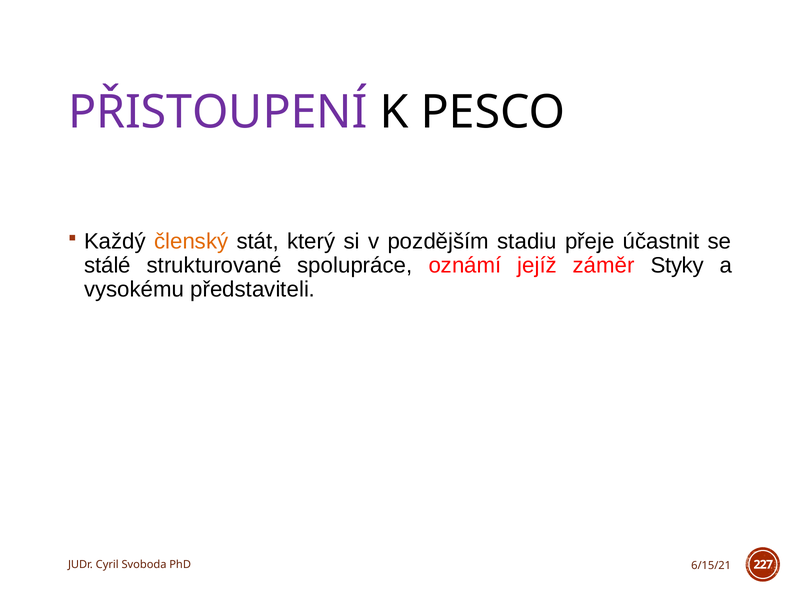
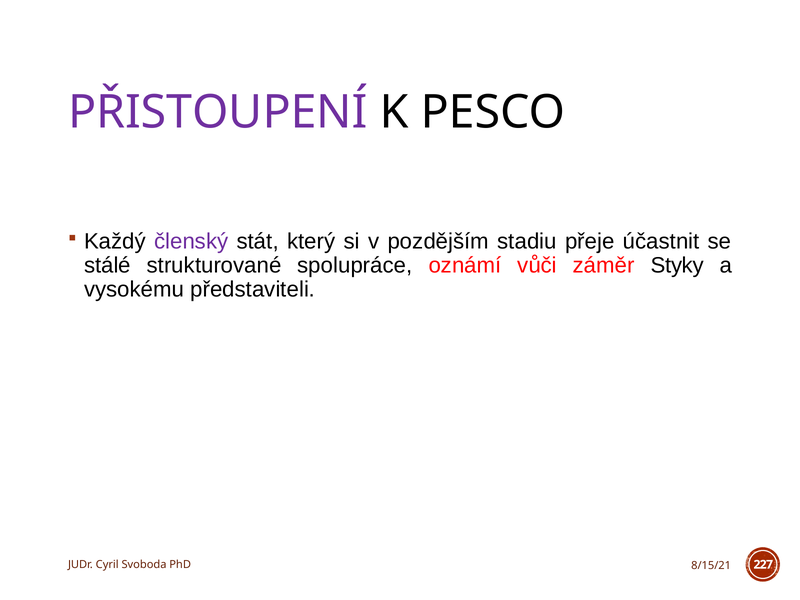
členský colour: orange -> purple (191, 241)
jejíž: jejíž -> vůči (537, 265)
6/15/21: 6/15/21 -> 8/15/21 (711, 565)
